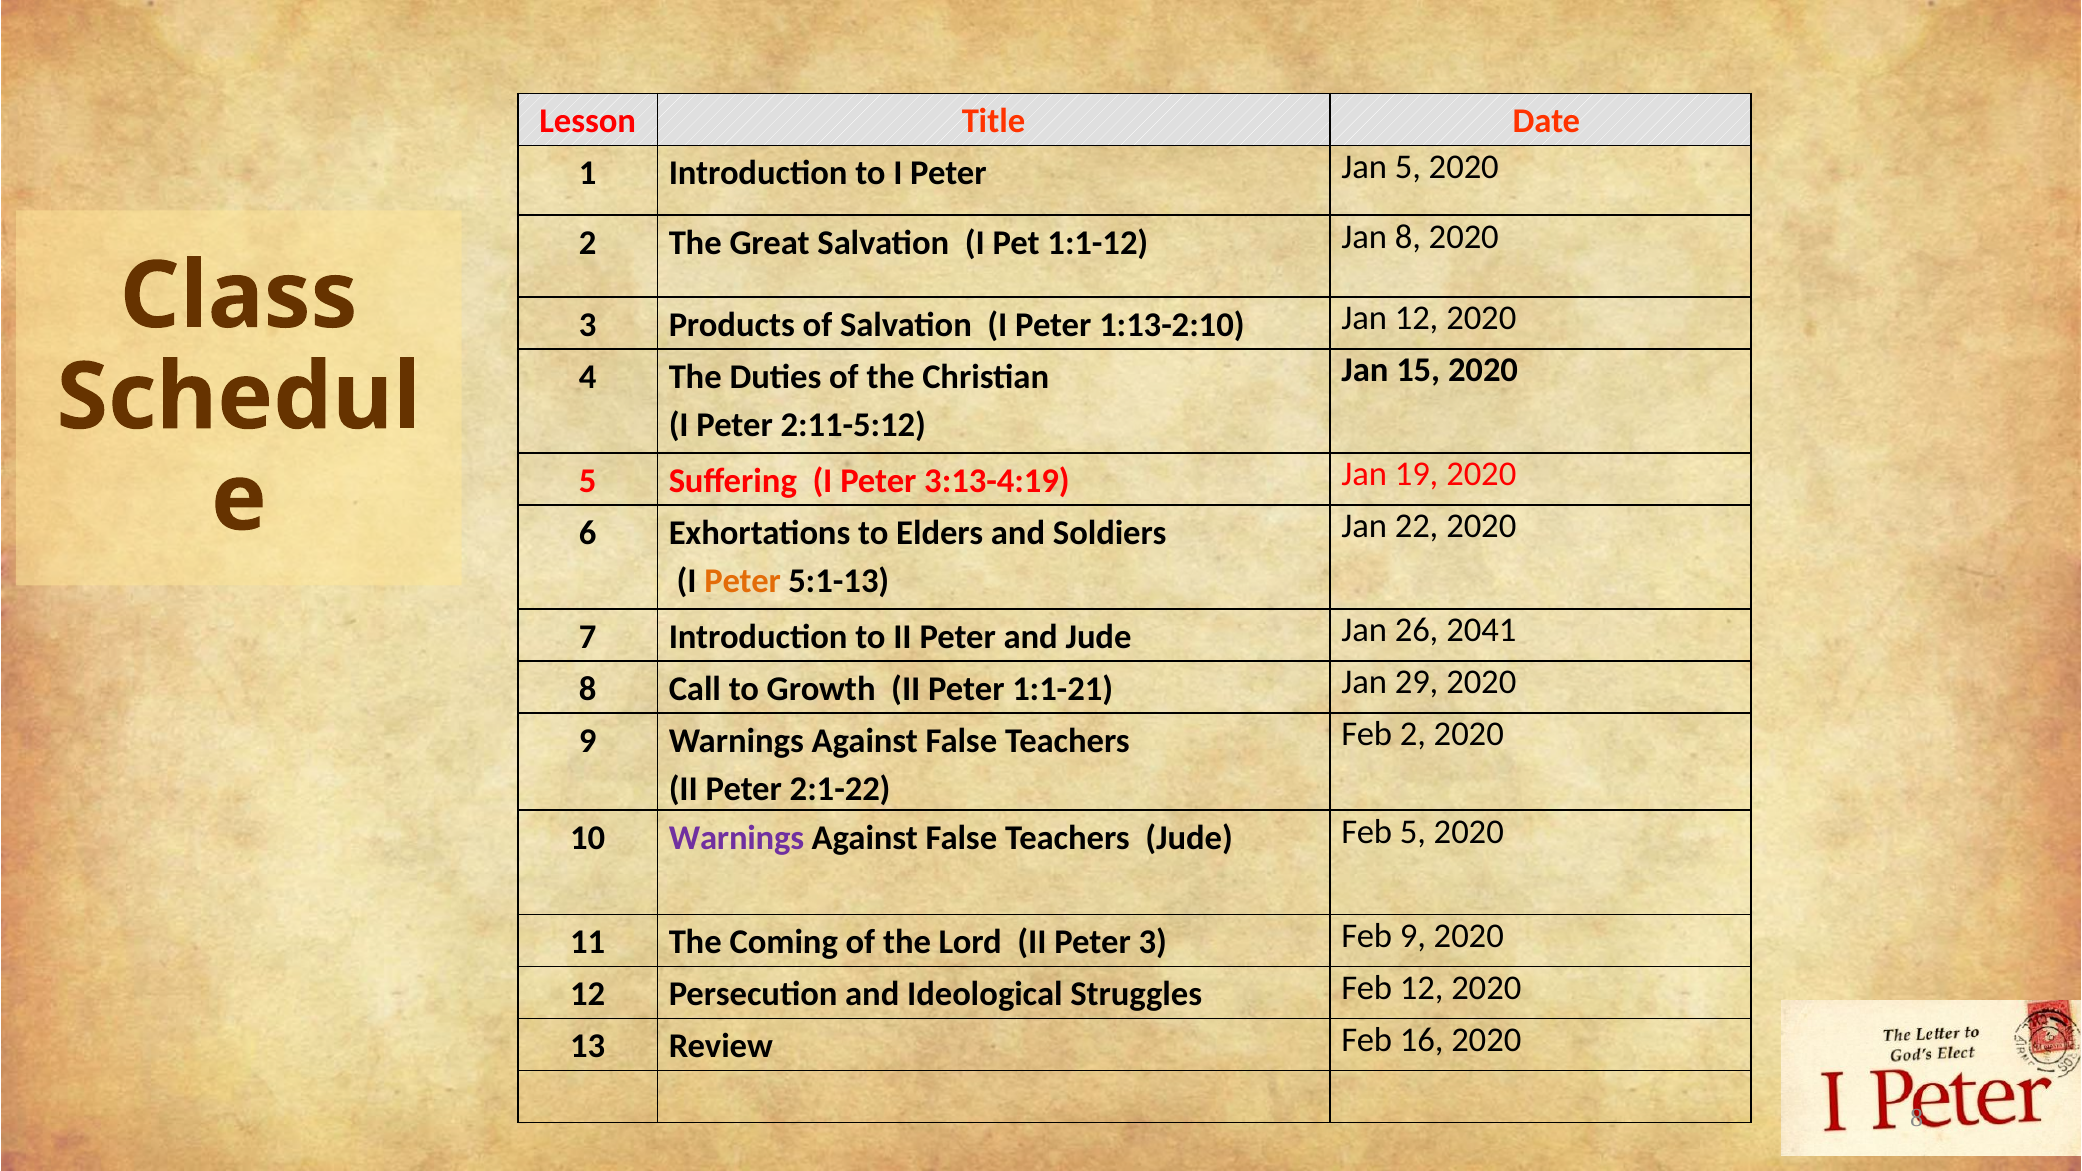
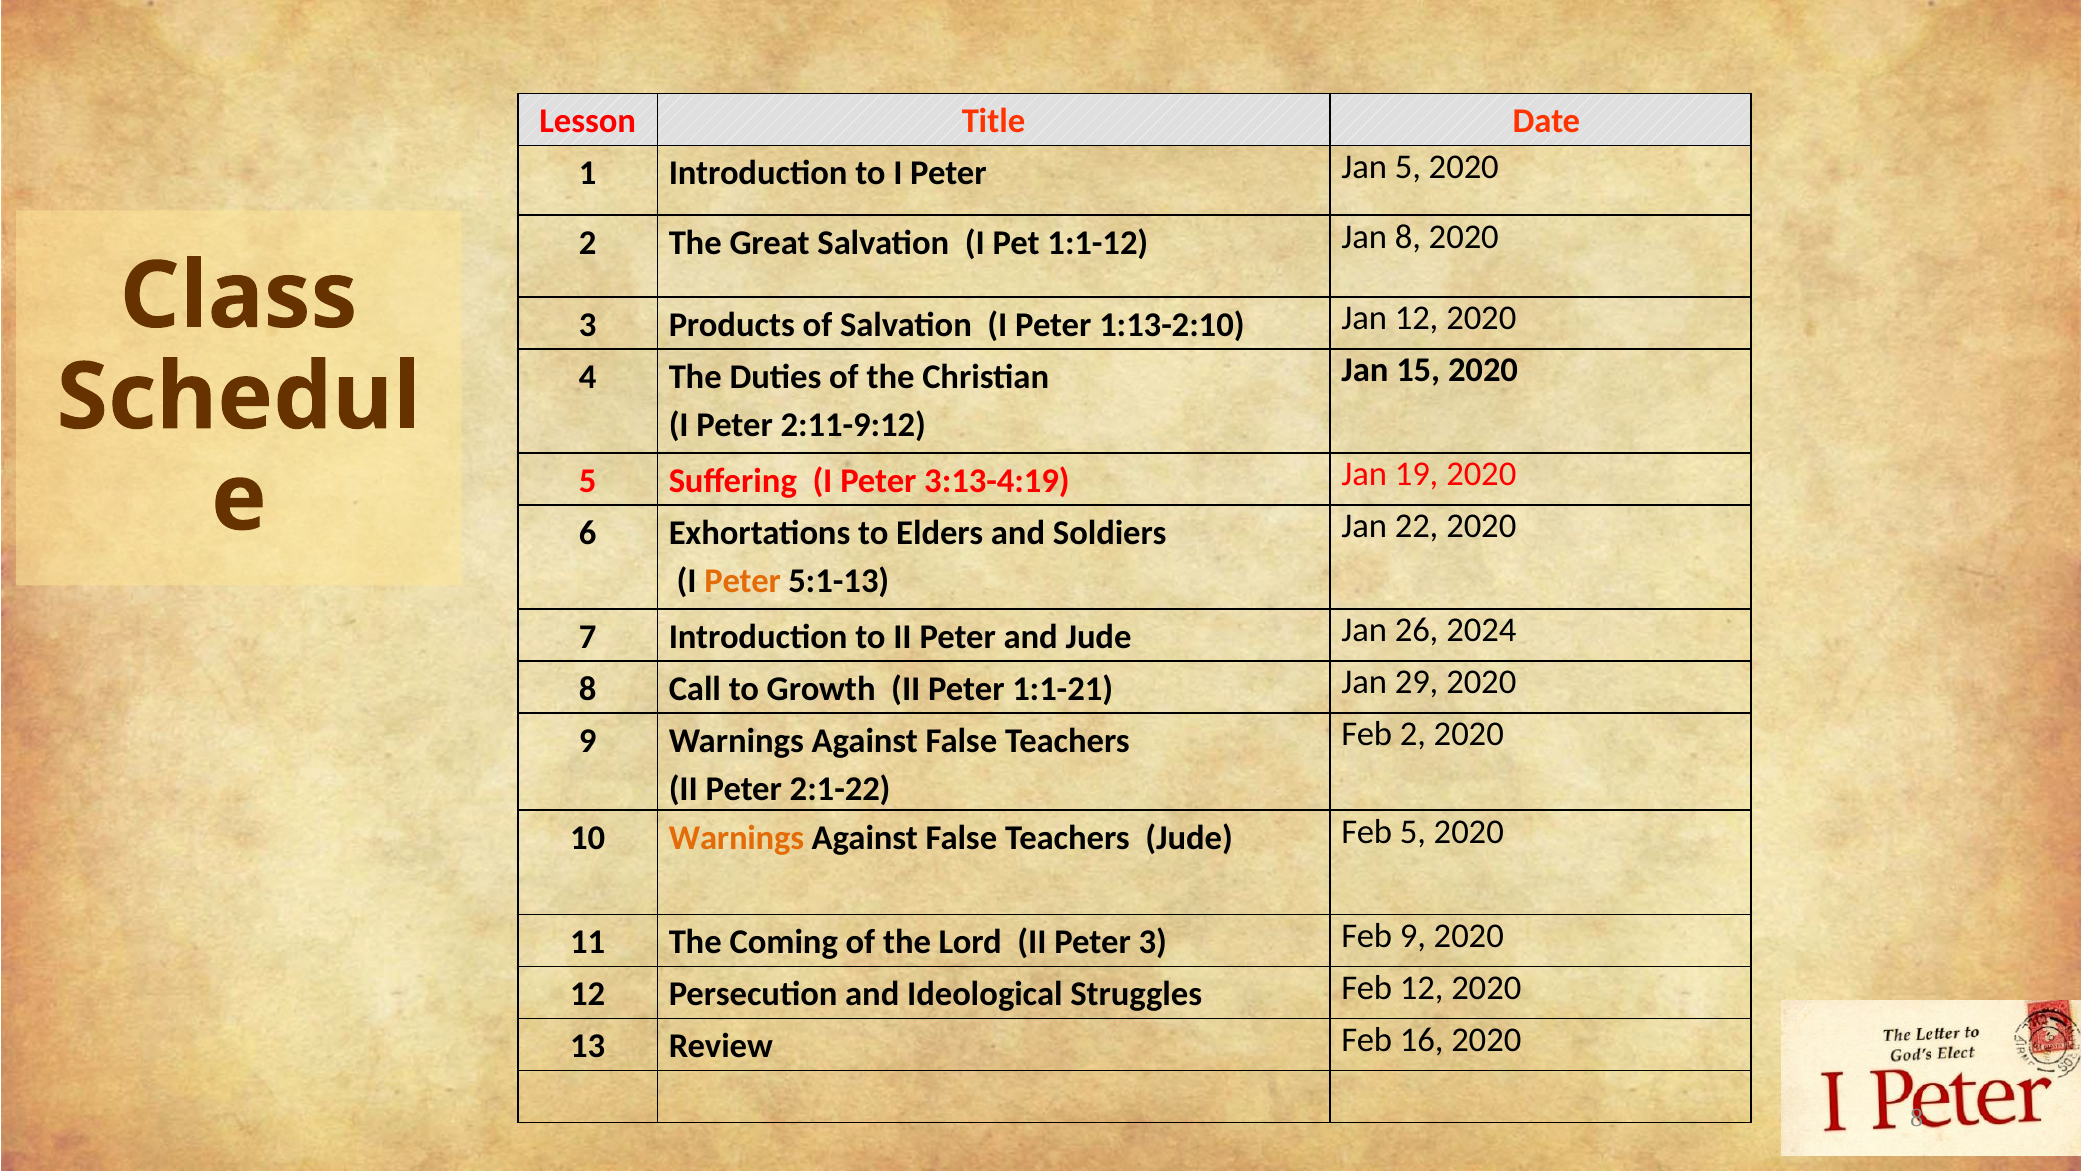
2:11-5:12: 2:11-5:12 -> 2:11-9:12 (853, 425)
2041: 2041 -> 2024 (1481, 630)
Warnings colour: purple -> orange (736, 838)
